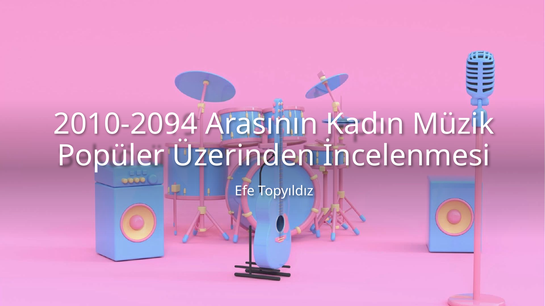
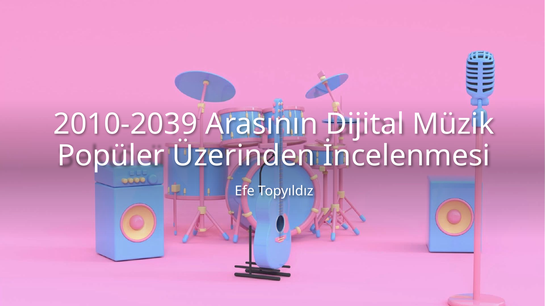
2010-2094: 2010-2094 -> 2010-2039 (125, 124)
Kadın: Kadın -> Dijital (365, 124)
